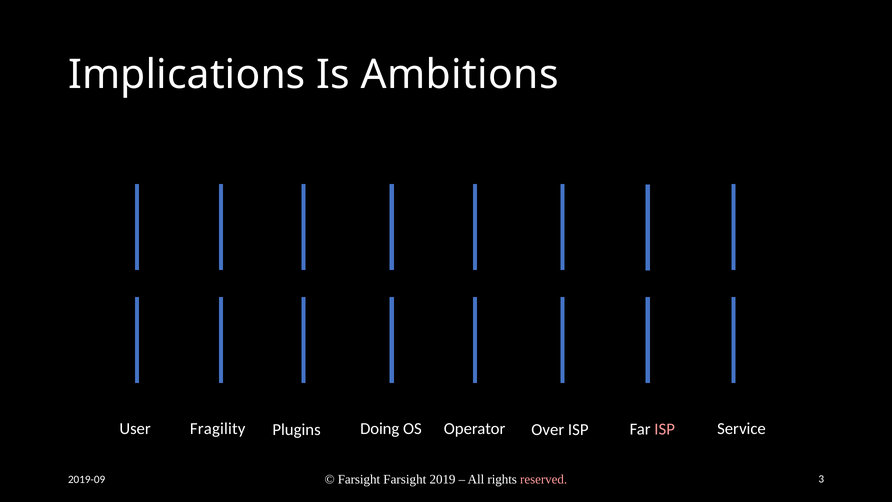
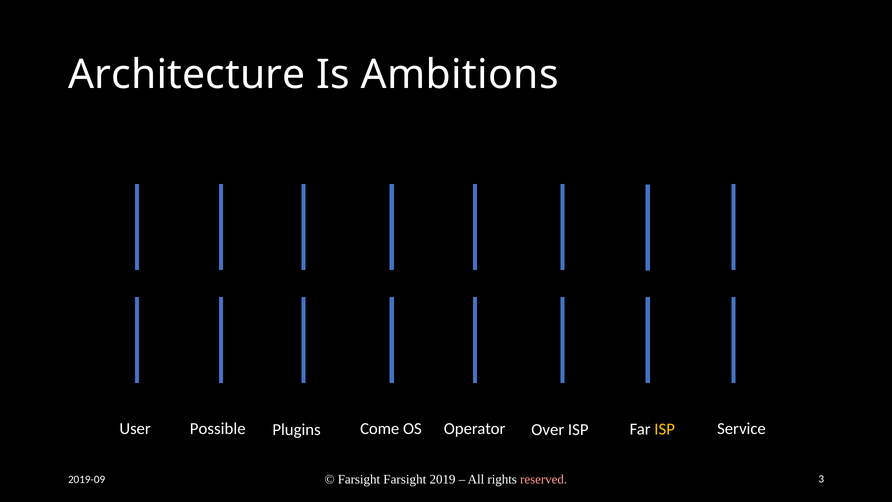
Implications: Implications -> Architecture (187, 75)
Doing: Doing -> Come (380, 429)
ISP colour: pink -> yellow (665, 429)
Fragility: Fragility -> Possible (218, 429)
